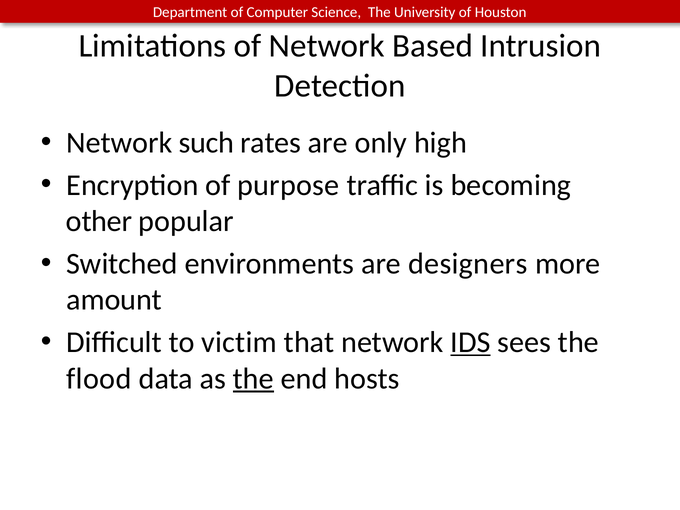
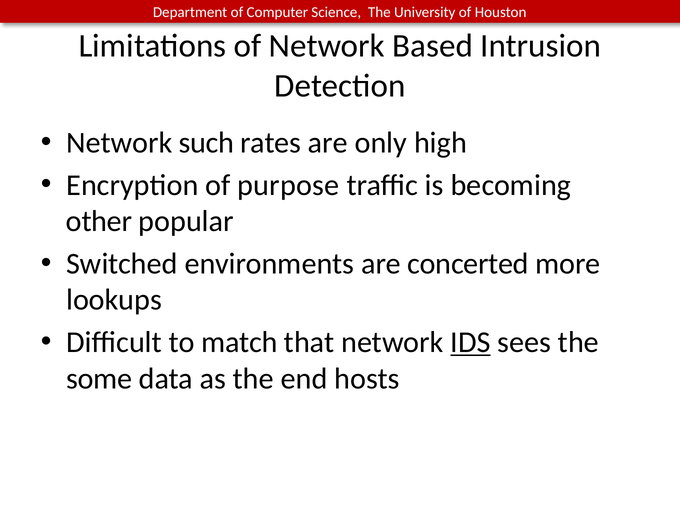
designers: designers -> concerted (468, 264)
amount: amount -> lookups (114, 300)
victim: victim -> match (239, 342)
flood: flood -> some (99, 379)
the underline: present -> none (253, 379)
